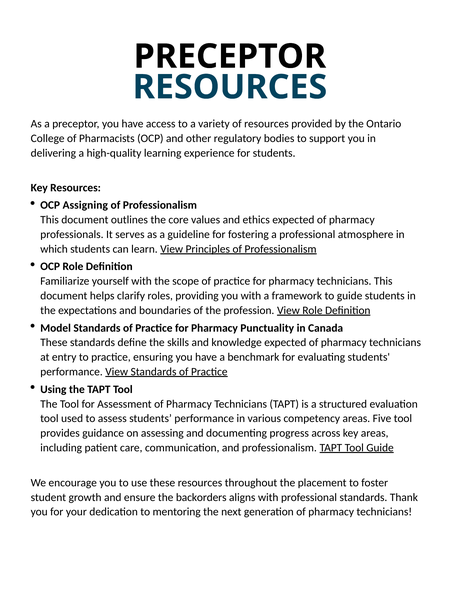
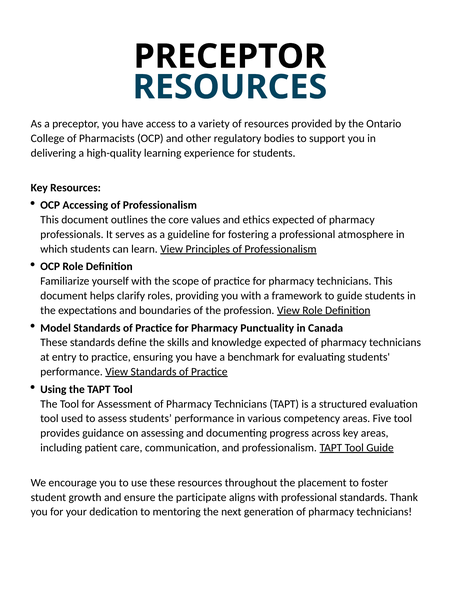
Assigning: Assigning -> Accessing (85, 205)
backorders: backorders -> participate (201, 496)
